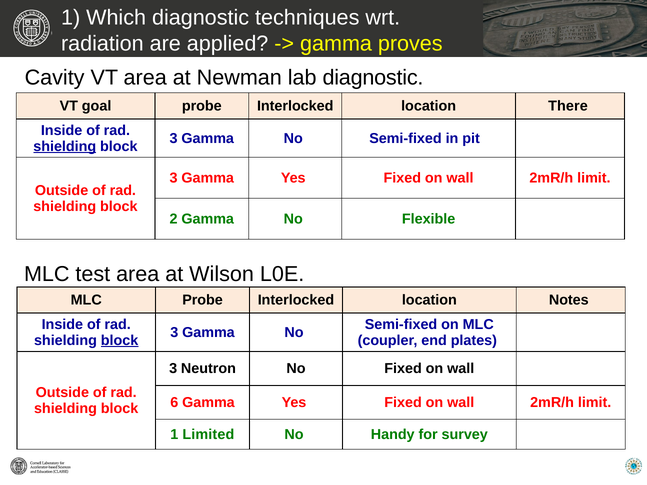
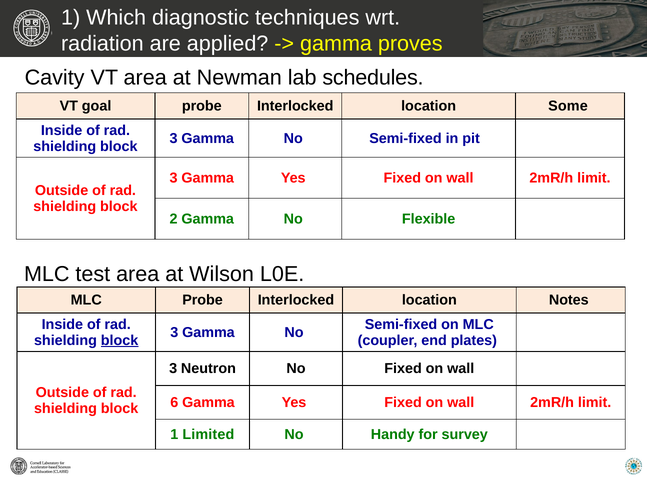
lab diagnostic: diagnostic -> schedules (373, 78)
There: There -> Some (568, 106)
shielding underline: present -> none (65, 146)
